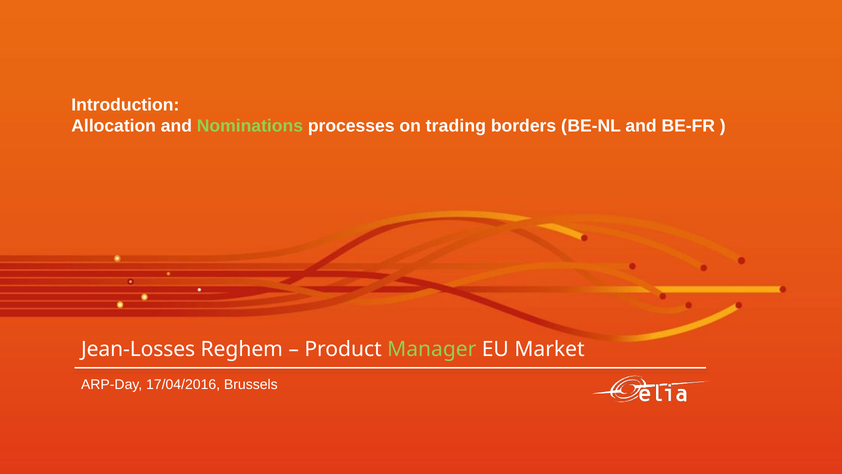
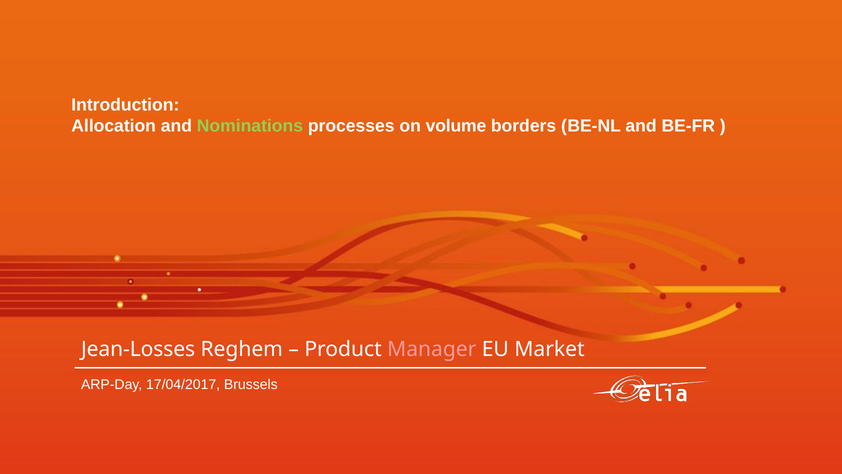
trading: trading -> volume (456, 126)
Manager colour: light green -> pink (432, 349)
17/04/2016: 17/04/2016 -> 17/04/2017 (183, 385)
